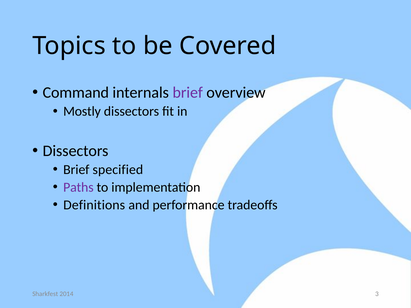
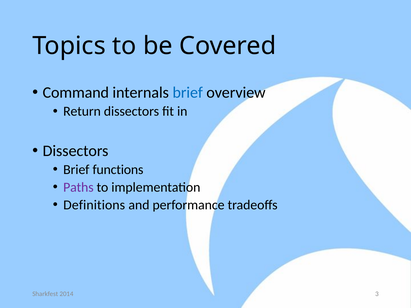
brief colour: purple -> blue (188, 93)
Mostly: Mostly -> Return (82, 112)
specified: specified -> functions (118, 170)
